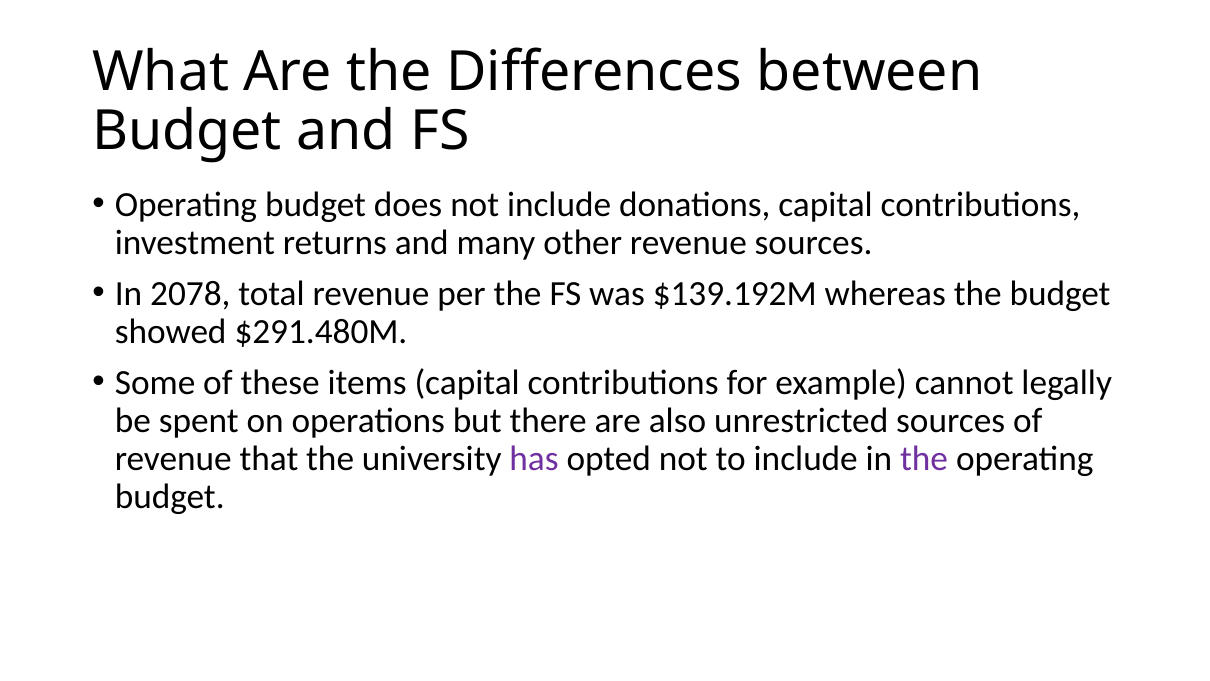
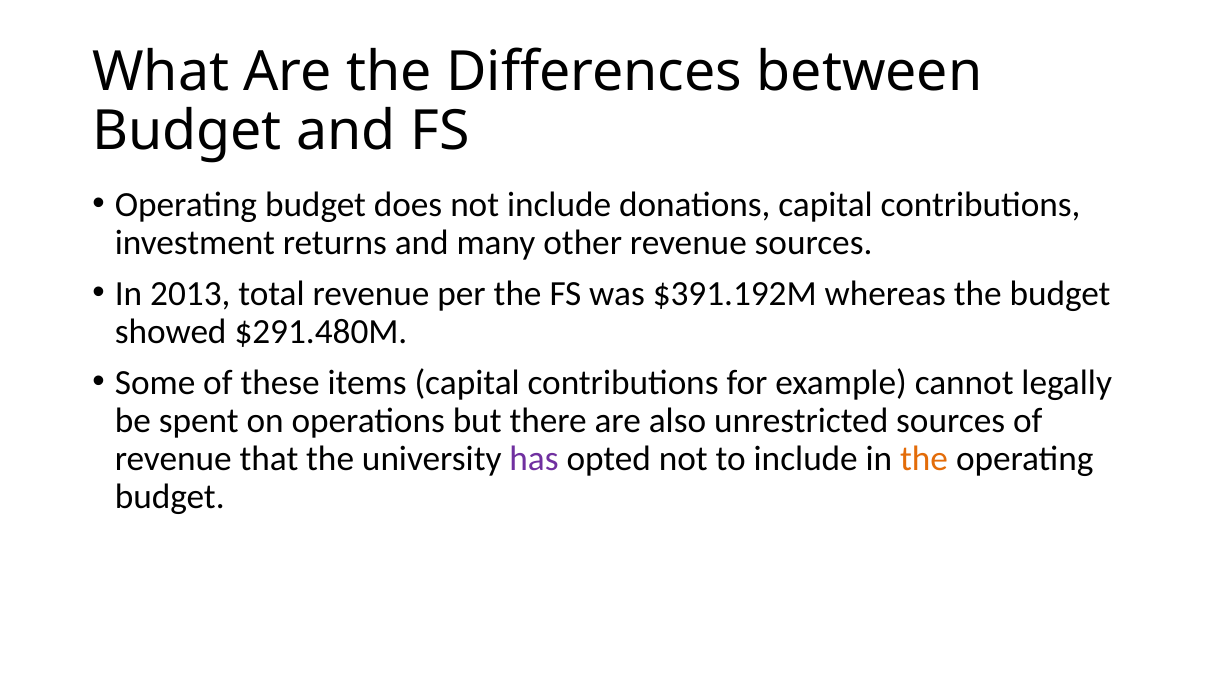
2078: 2078 -> 2013 (190, 293)
$139.192M: $139.192M -> $391.192M (735, 293)
the colour: purple -> orange (924, 459)
